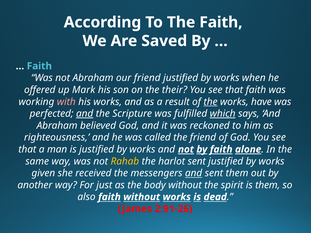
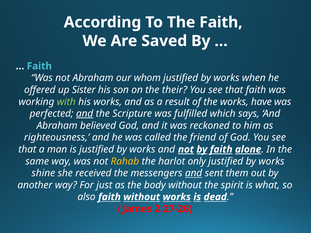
our friend: friend -> whom (147, 78)
Mark: Mark -> Sister (84, 90)
with colour: pink -> light green (66, 102)
the underline: present -> none (211, 102)
which underline: present -> none (223, 114)
harlot sent: sent -> only (197, 161)
given: given -> shine (43, 173)
is them: them -> what (268, 185)
2:91-26: 2:91-26 -> 2:27-26 (173, 209)
